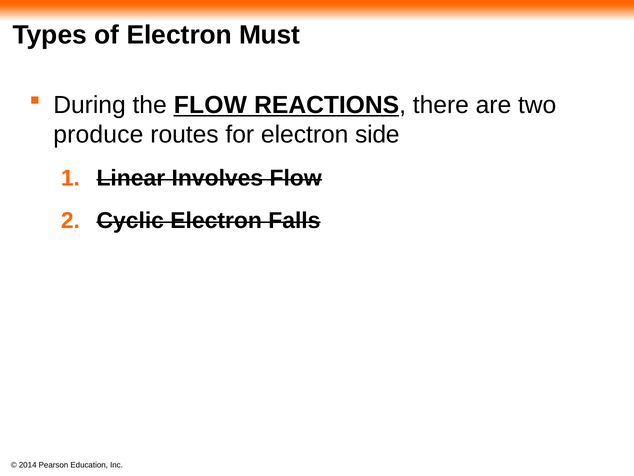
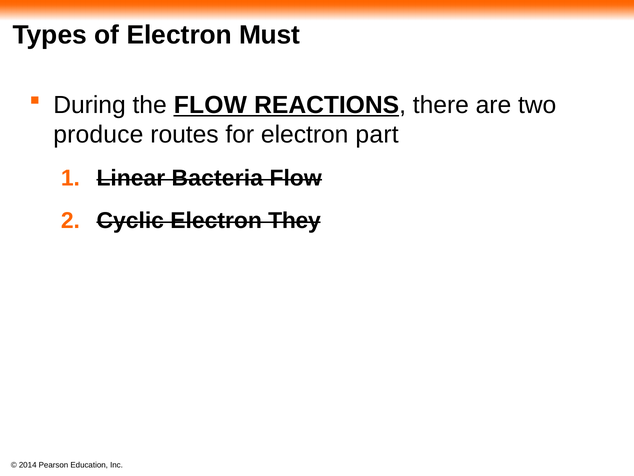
side: side -> part (377, 134)
Involves: Involves -> Bacteria (217, 178)
Falls: Falls -> They (294, 220)
